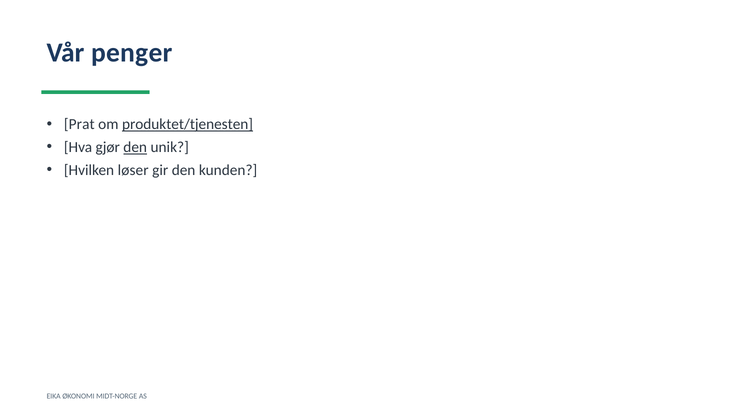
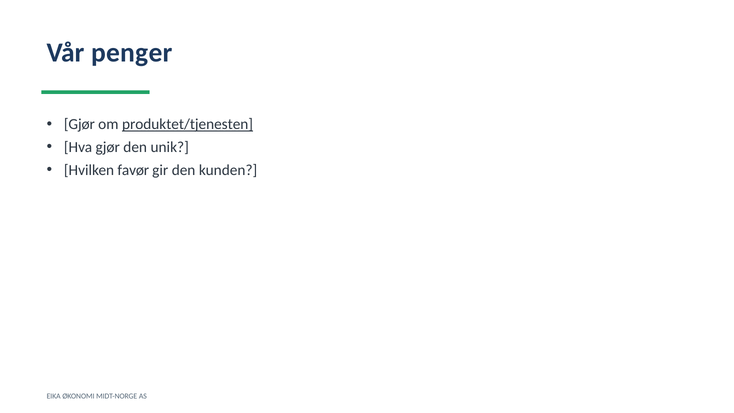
Prat: Prat -> Gjør (79, 124)
den underline: present -> none (135, 147)
løser: løser -> favør (133, 170)
